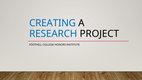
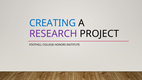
RESEARCH colour: blue -> purple (53, 34)
